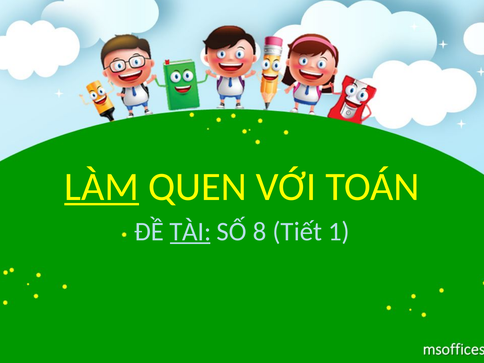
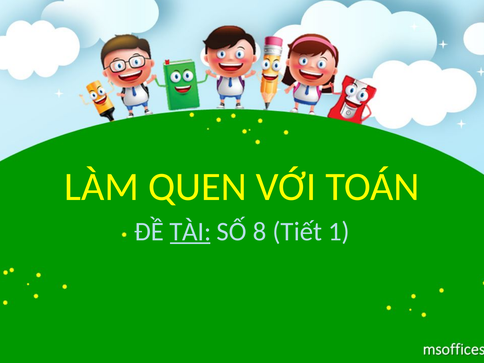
LÀM underline: present -> none (102, 187)
